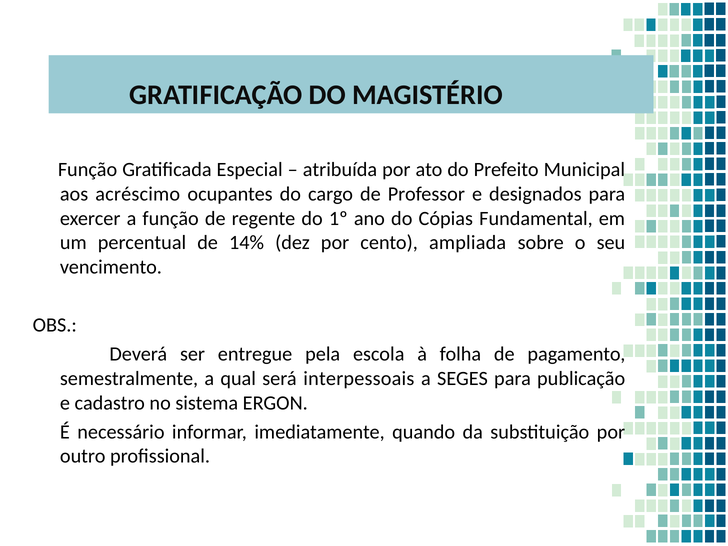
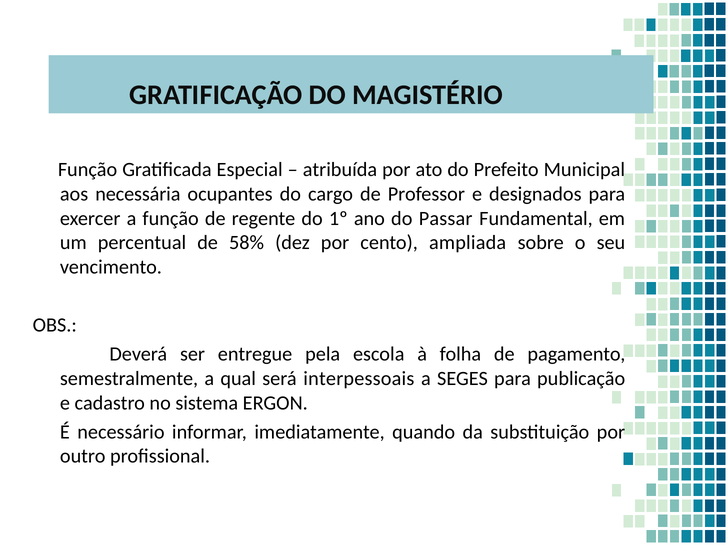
acréscimo: acréscimo -> necessária (138, 194)
Cópias: Cópias -> Passar (446, 218)
14%: 14% -> 58% (247, 243)
